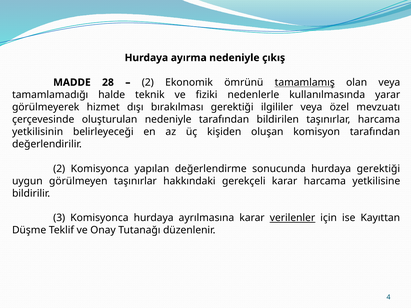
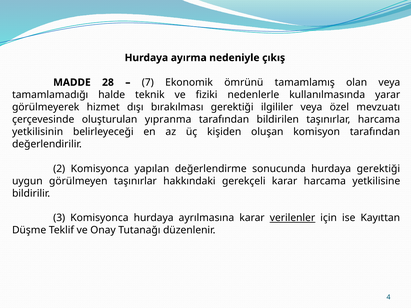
2: 2 -> 7 (148, 82)
tamamlamış underline: present -> none (305, 82)
oluşturulan nedeniyle: nedeniyle -> yıpranma (168, 119)
